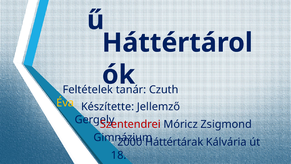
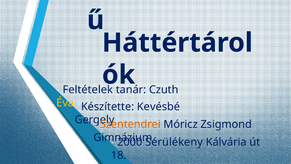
Jellemző: Jellemző -> Kevésbé (159, 106)
Szentendrei colour: red -> orange (130, 124)
Háttértárak: Háttértárak -> Sérülékeny (174, 142)
